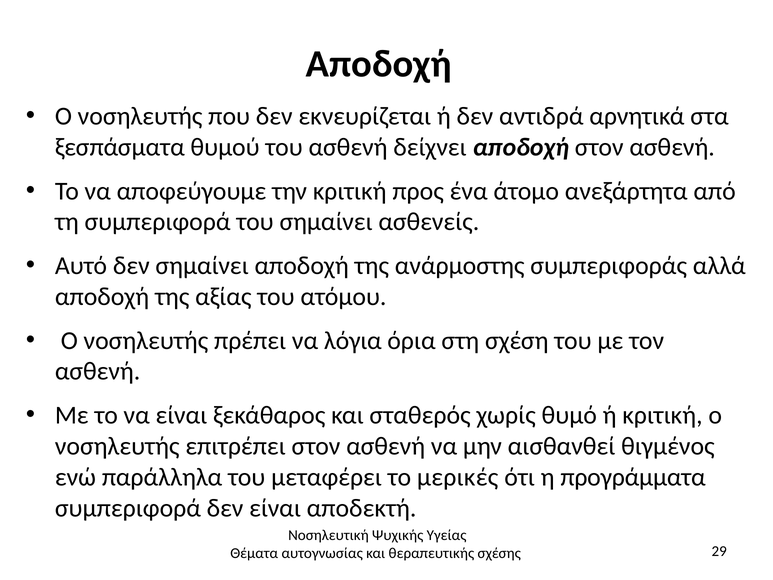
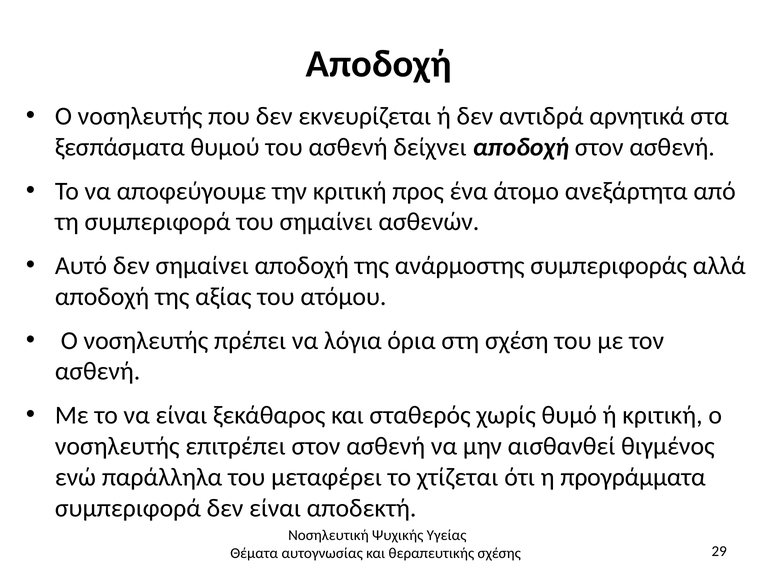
ασθενείς: ασθενείς -> ασθενών (429, 222)
μερικές: μερικές -> χτίζεται (458, 477)
